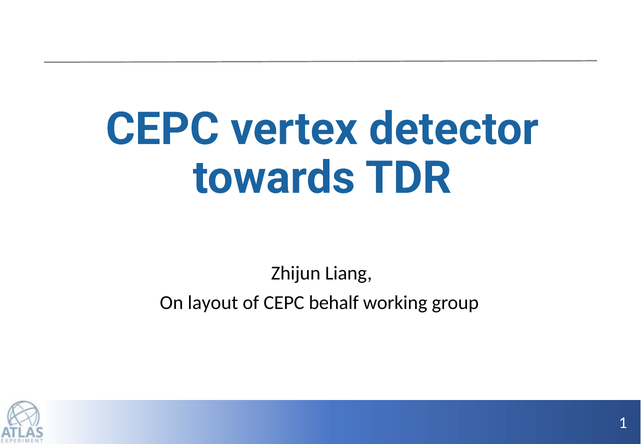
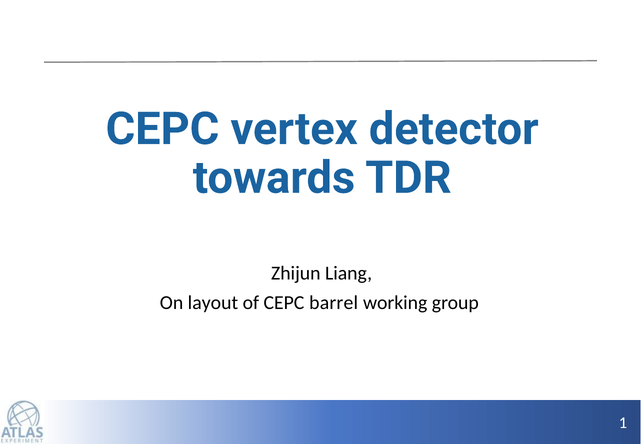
behalf: behalf -> barrel (334, 303)
